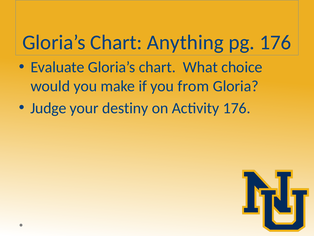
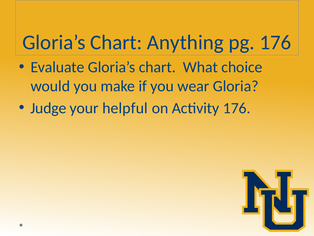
from: from -> wear (193, 86)
destiny: destiny -> helpful (125, 108)
